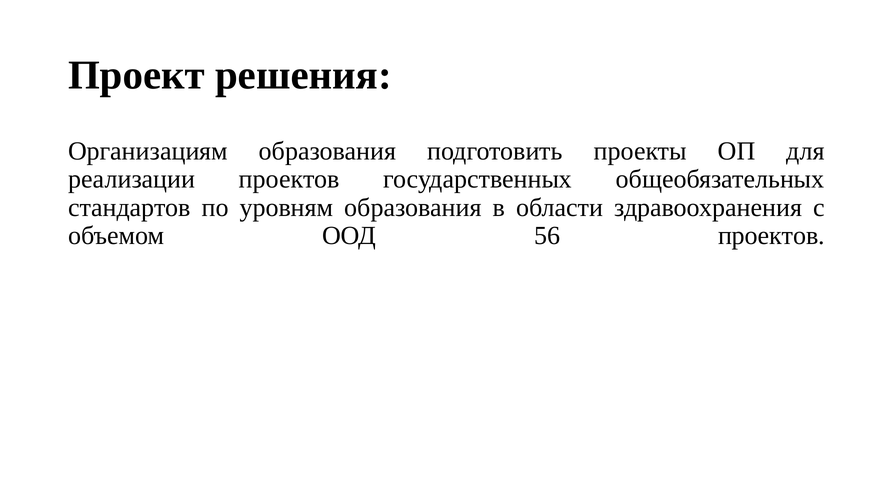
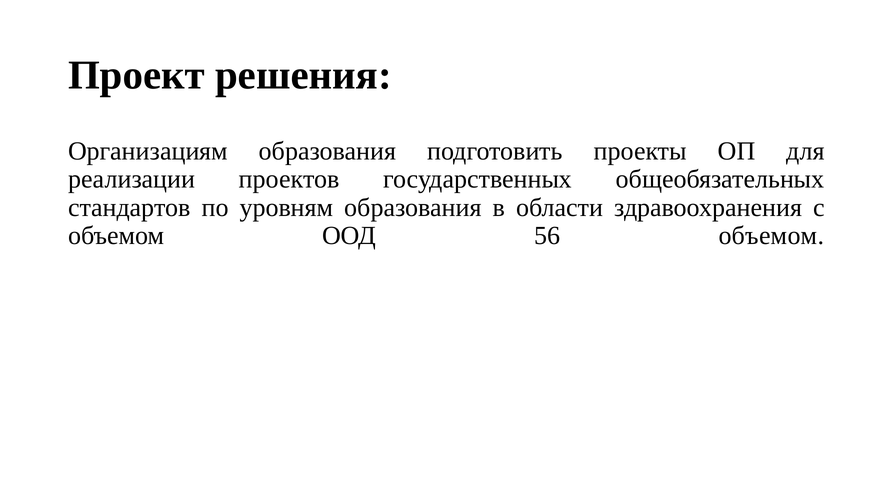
56 проектов: проектов -> объемом (771, 235)
